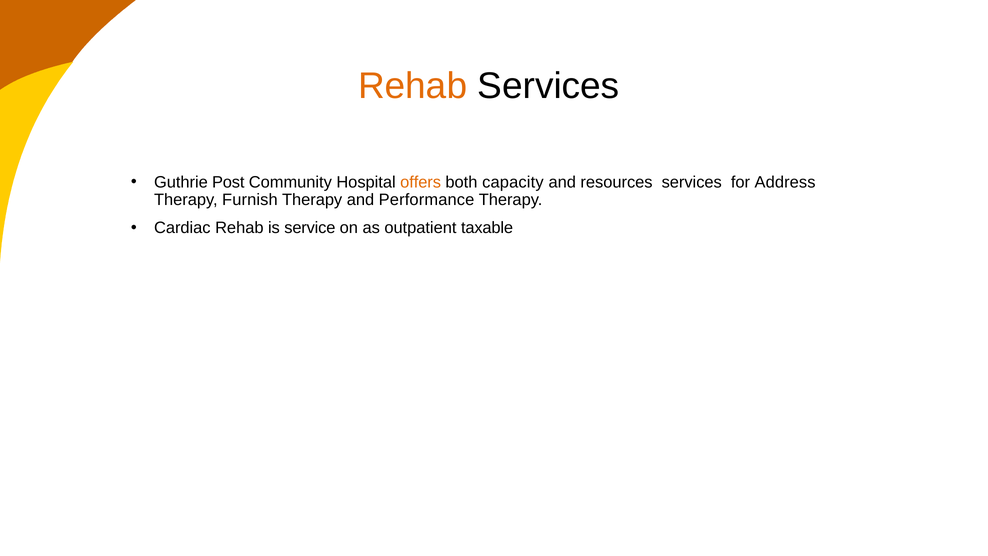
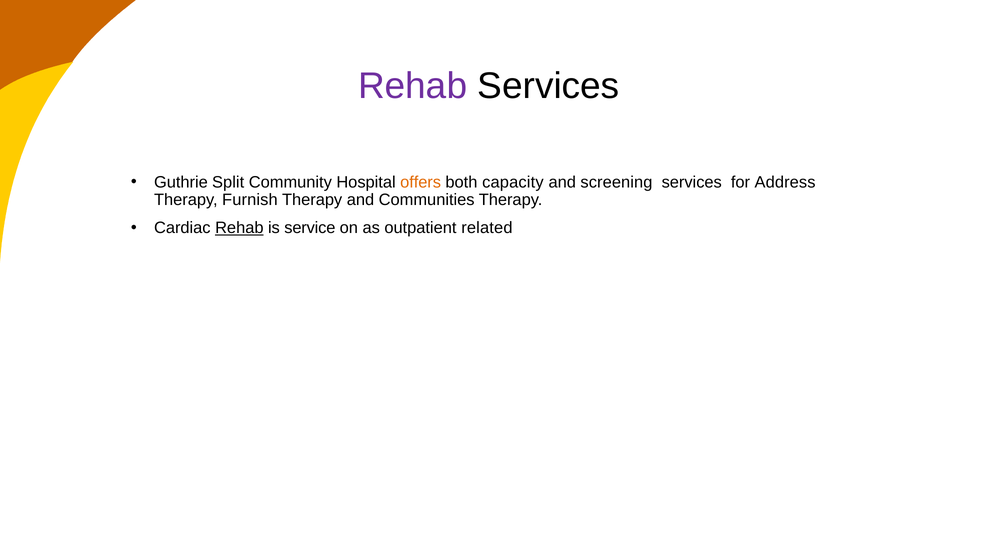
Rehab colour: orange -> purple (413, 86)
Post: Post -> Split (228, 182)
resources: resources -> screening (616, 182)
Performance: Performance -> Communities (427, 200)
Rehab underline: none -> present (239, 228)
taxable: taxable -> related (487, 228)
